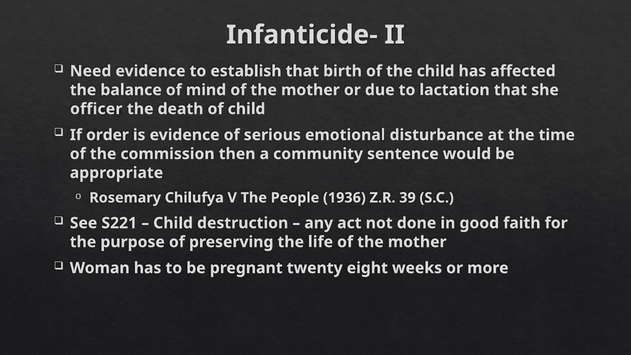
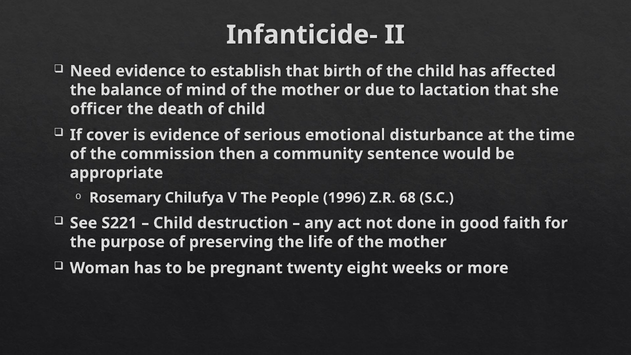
order: order -> cover (107, 135)
1936: 1936 -> 1996 (344, 198)
39: 39 -> 68 (407, 198)
